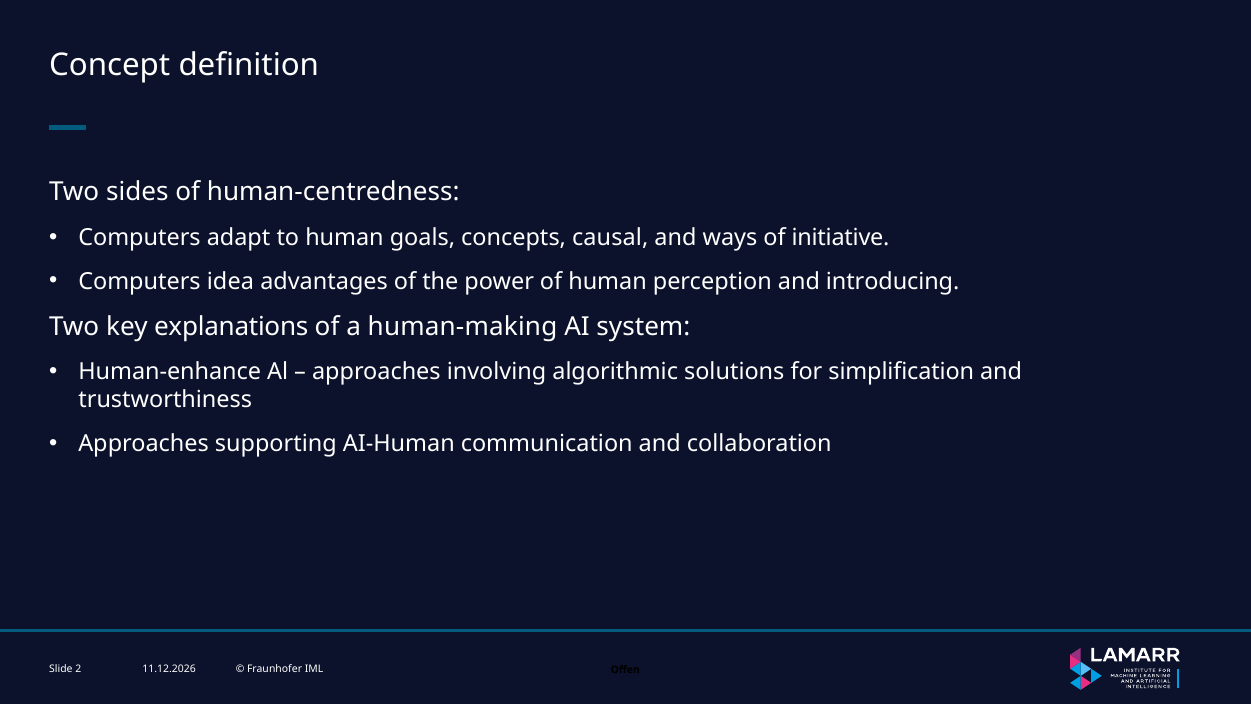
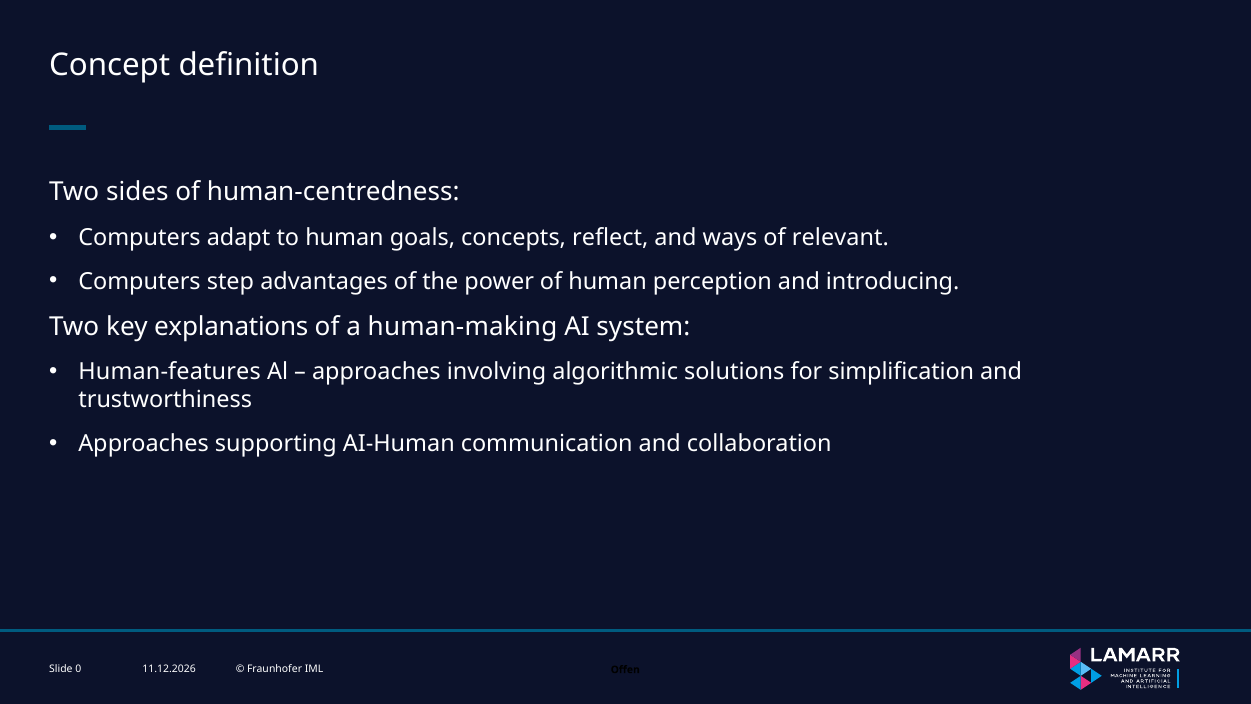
causal: causal -> reflect (610, 237)
initiative: initiative -> relevant (840, 237)
idea: idea -> step (230, 281)
Human-enhance: Human-enhance -> Human-features (170, 372)
2: 2 -> 0 (78, 669)
